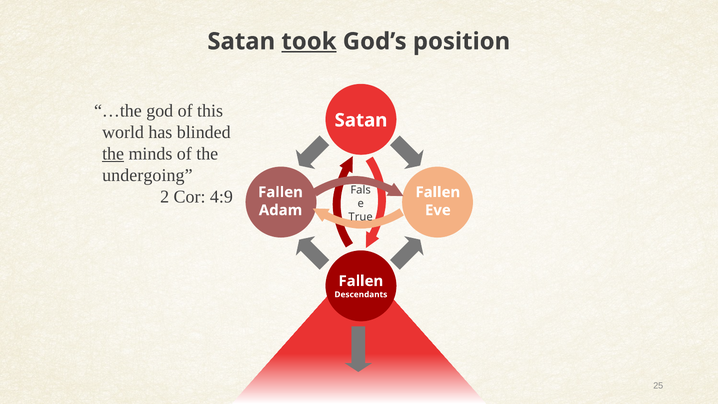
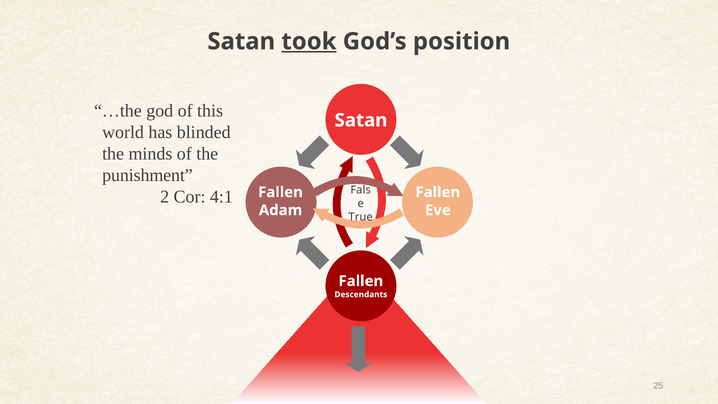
the underline: present -> none (113, 154)
undergoing: undergoing -> punishment (147, 175)
4:9: 4:9 -> 4:1 (221, 197)
